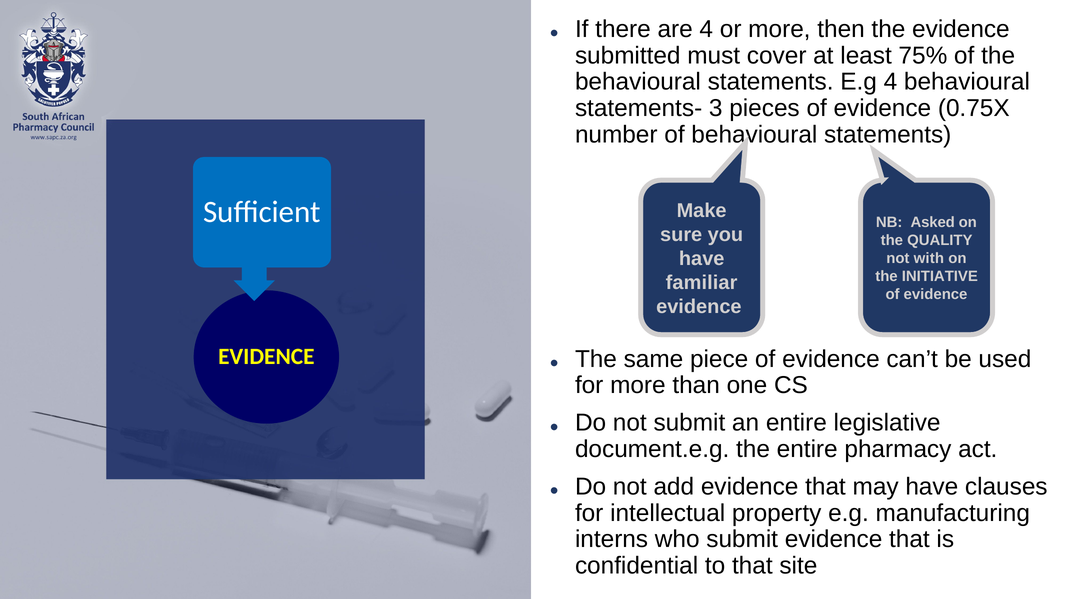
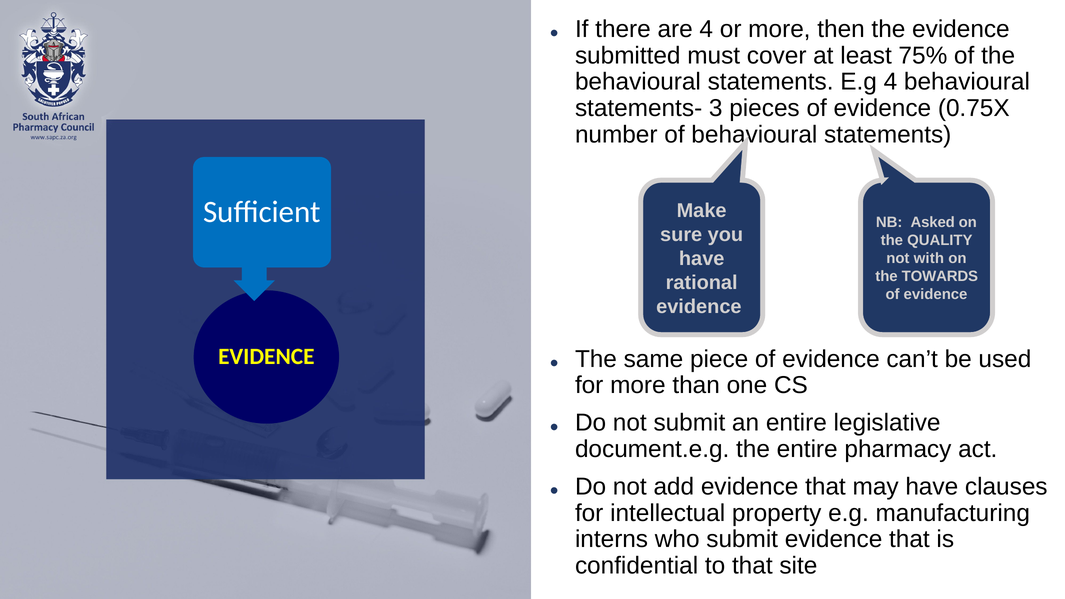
INITIATIVE: INITIATIVE -> TOWARDS (940, 276)
familiar: familiar -> rational (702, 283)
